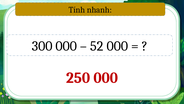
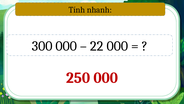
52: 52 -> 22 (97, 46)
